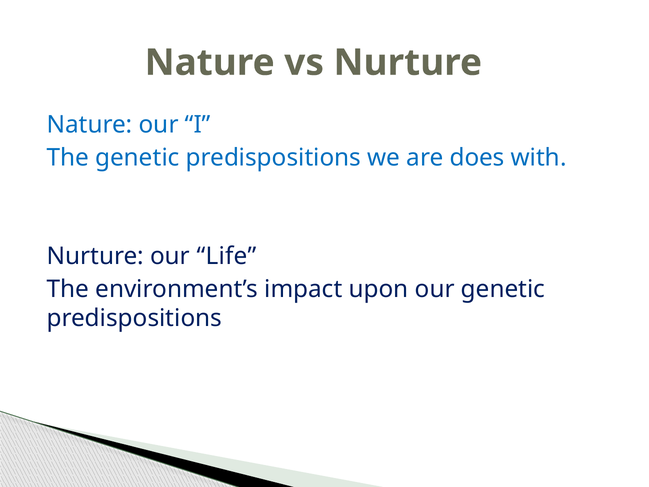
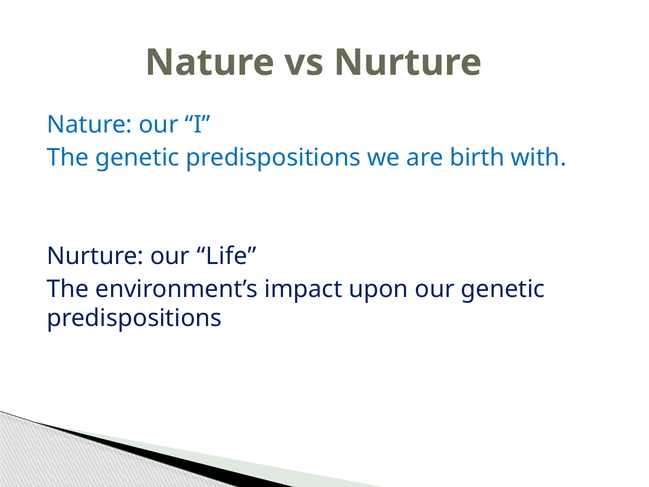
does: does -> birth (477, 158)
